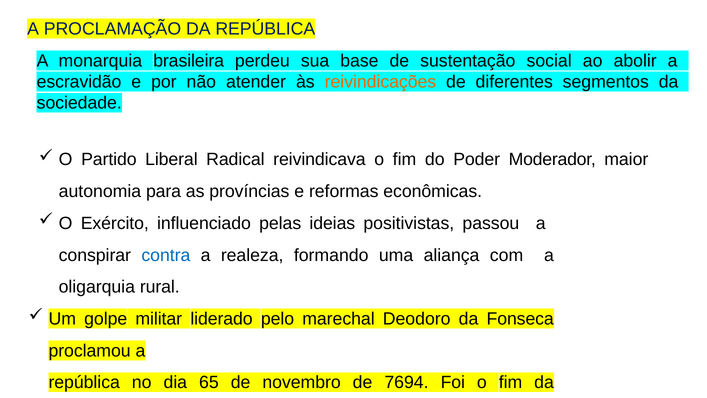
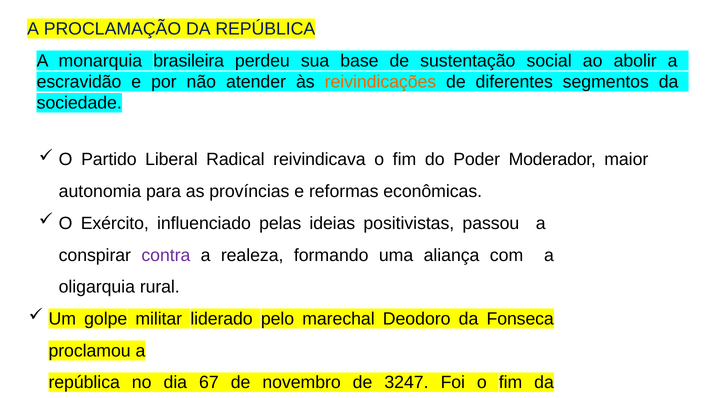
contra colour: blue -> purple (166, 255)
65: 65 -> 67 (209, 382)
7694: 7694 -> 3247 (406, 382)
